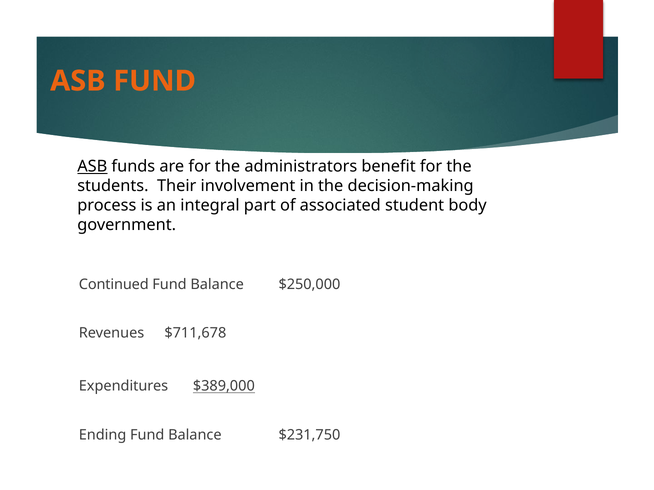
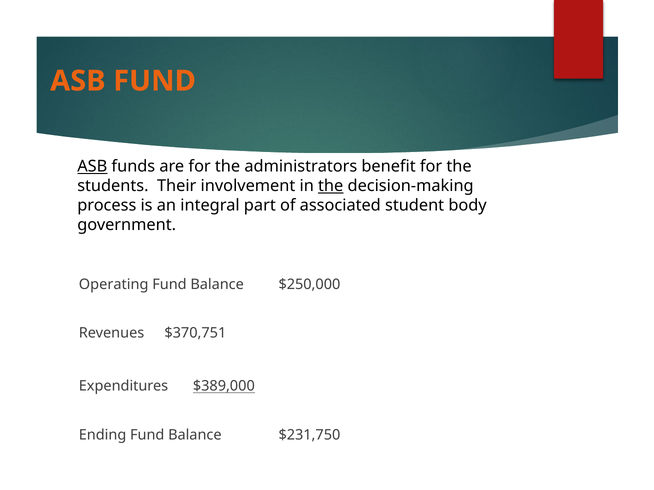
the underline: none -> present (331, 186)
Continued: Continued -> Operating (114, 285)
$711,678: $711,678 -> $370,751 (195, 333)
